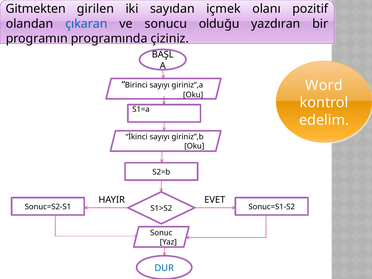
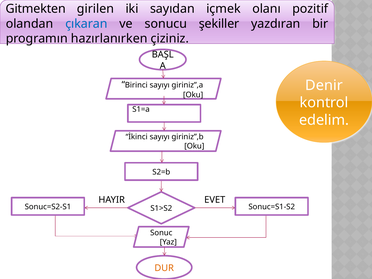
olduğu: olduğu -> şekiller (219, 24)
programında: programında -> hazırlanırken (109, 39)
Word: Word -> Denir (324, 85)
DUR colour: blue -> orange (164, 268)
